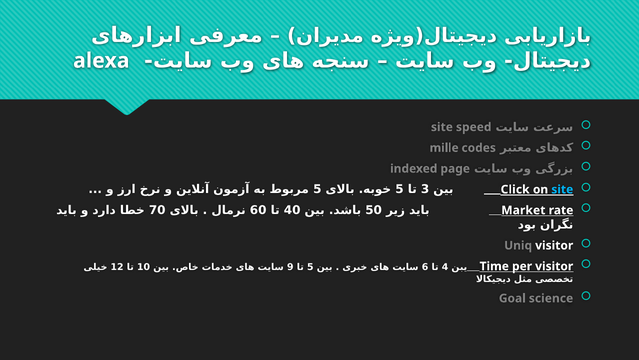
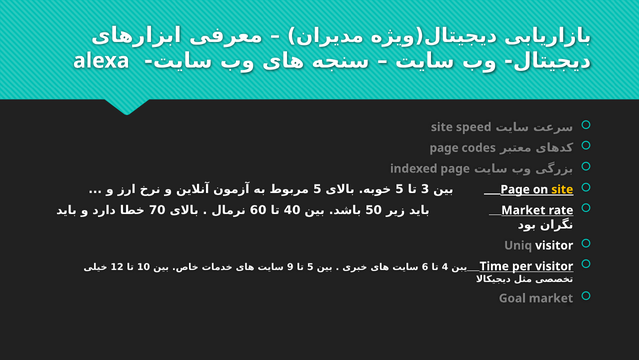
mille: mille -> page (444, 148)
Click: Click -> Page (515, 189)
site colour: light blue -> yellow (562, 189)
Goal science: science -> market (551, 298)
